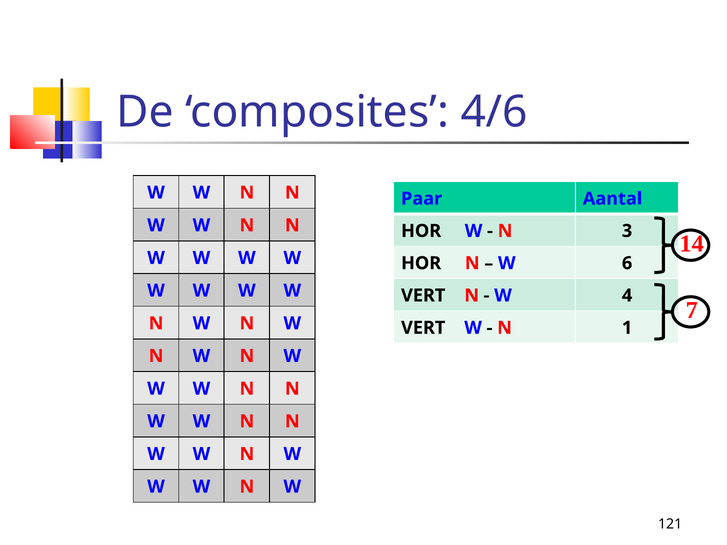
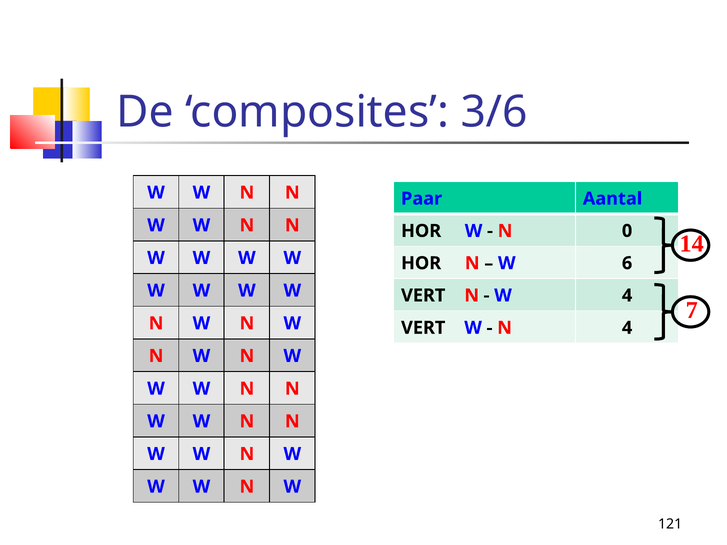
4/6: 4/6 -> 3/6 (494, 112)
3: 3 -> 0 (627, 231)
N 1: 1 -> 4 (627, 328)
